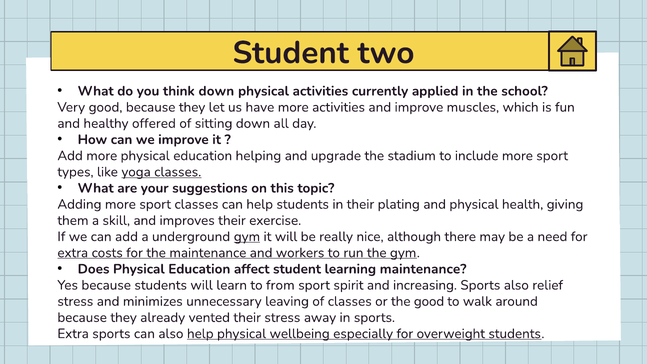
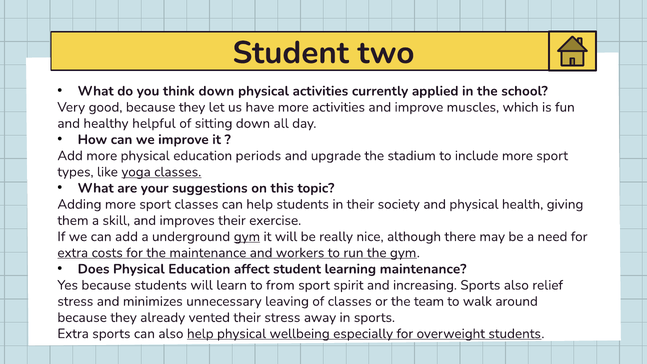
offered: offered -> helpful (154, 123)
helping: helping -> periods (258, 156)
plating: plating -> society (399, 204)
the good: good -> team (429, 301)
